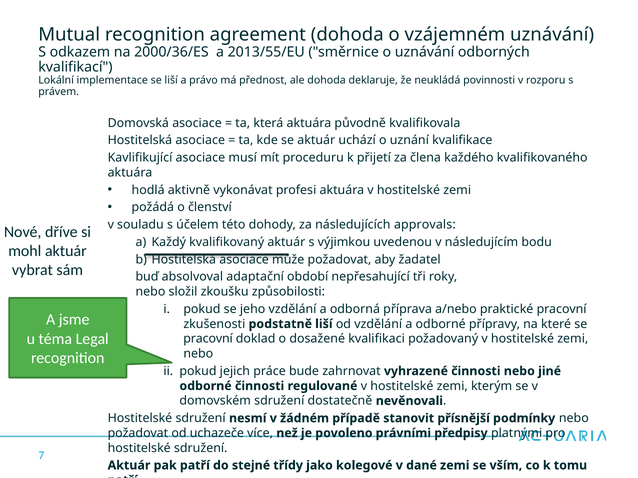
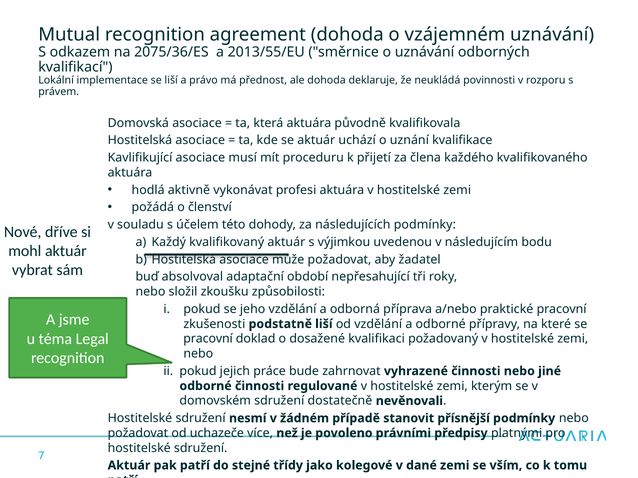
2000/36/ES: 2000/36/ES -> 2075/36/ES (171, 52)
následujících approvals: approvals -> podmínky (425, 225)
